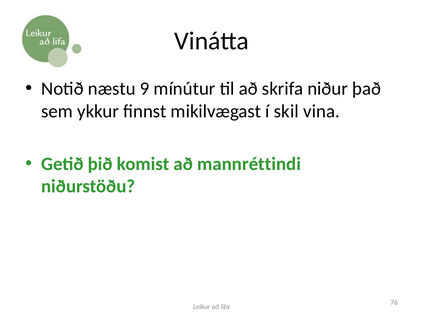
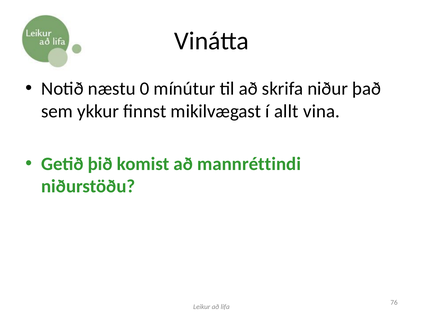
9: 9 -> 0 (145, 89)
skil: skil -> allt (286, 111)
